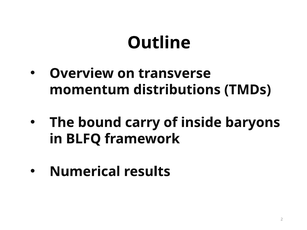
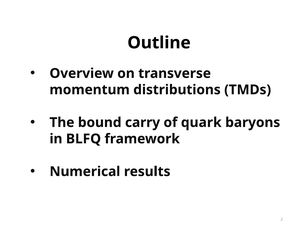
inside: inside -> quark (201, 123)
